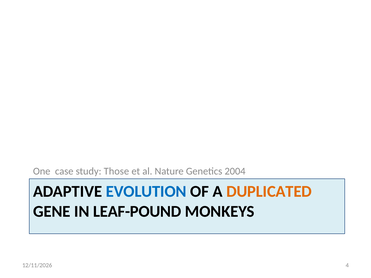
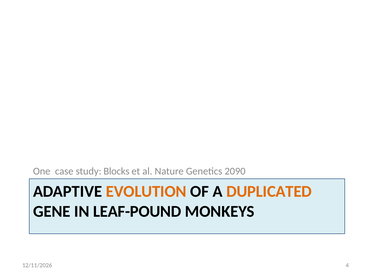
Those: Those -> Blocks (117, 171)
2004: 2004 -> 2090 (235, 171)
EVOLUTION colour: blue -> orange (146, 192)
